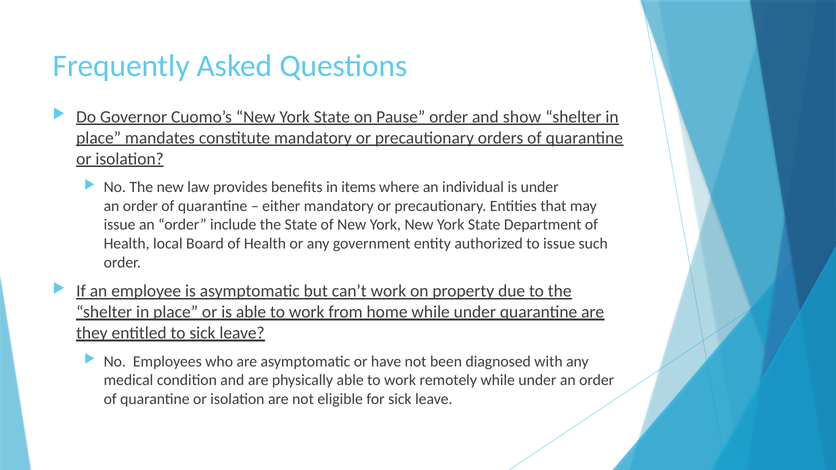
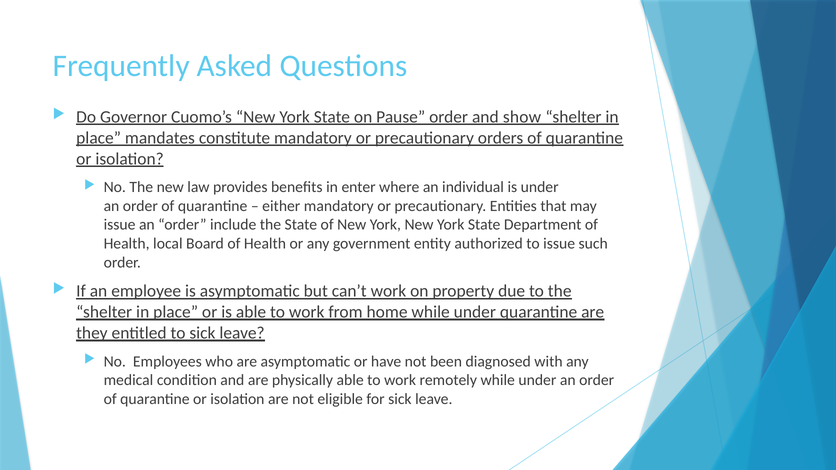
items: items -> enter (359, 187)
